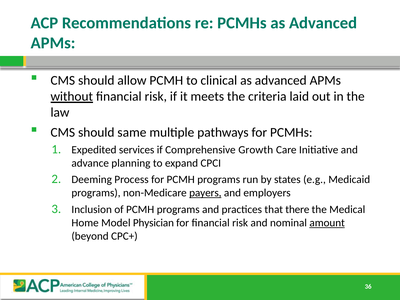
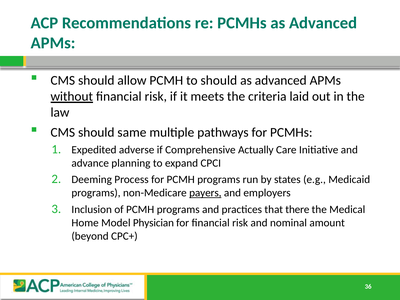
to clinical: clinical -> should (219, 80)
services: services -> adverse (137, 150)
Growth: Growth -> Actually (256, 150)
amount underline: present -> none (327, 223)
